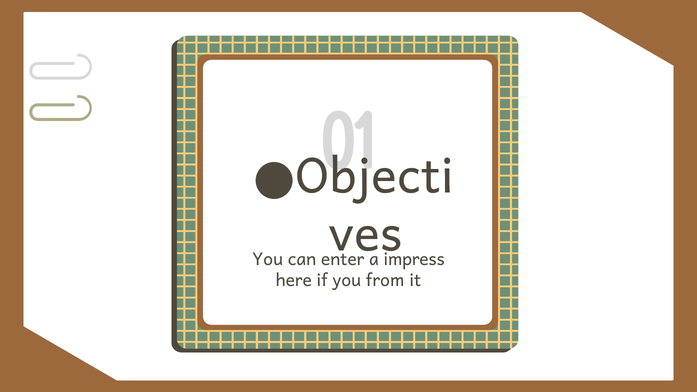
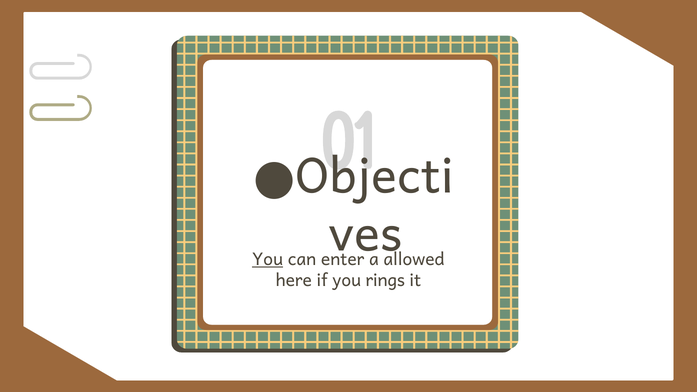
You underline: none -> present (268, 259)
impress: impress -> allowed (414, 259)
from: from -> rings (385, 280)
